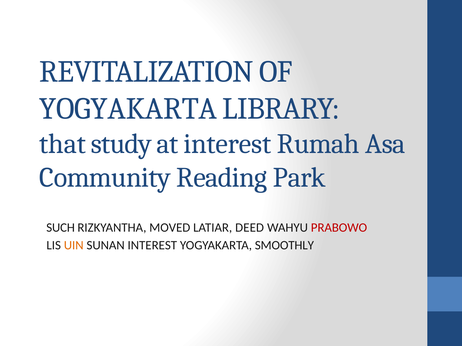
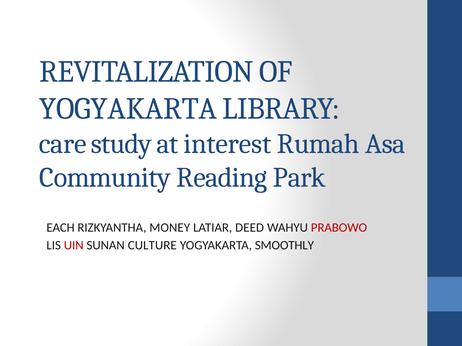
that: that -> care (63, 144)
SUCH: SUCH -> EACH (61, 228)
MOVED: MOVED -> MONEY (170, 228)
UIN colour: orange -> red (74, 246)
SUNAN INTEREST: INTEREST -> CULTURE (152, 246)
